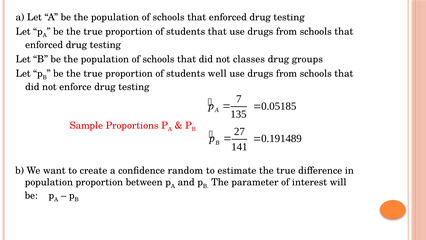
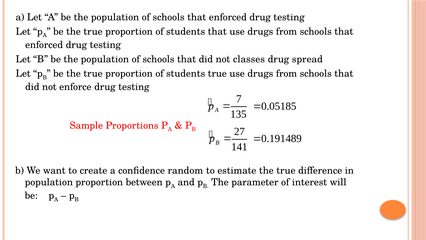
groups: groups -> spread (307, 59)
students well: well -> true (217, 74)
